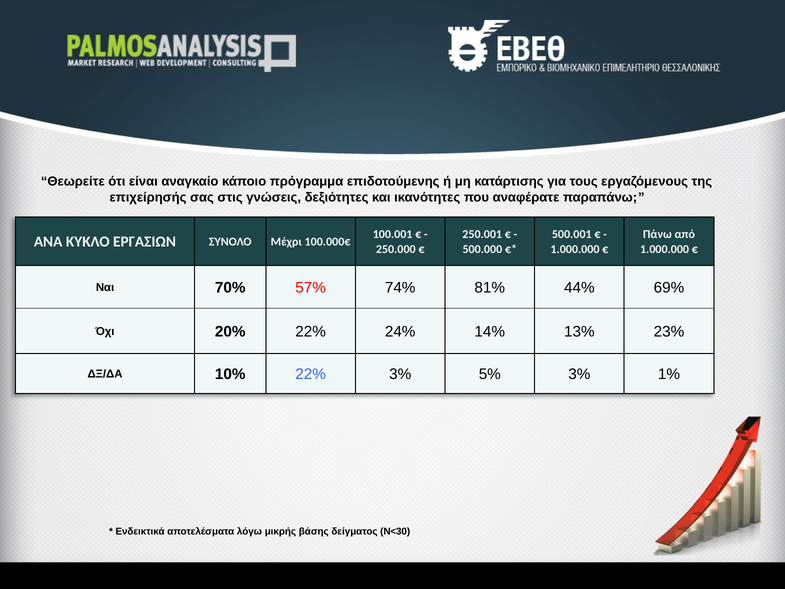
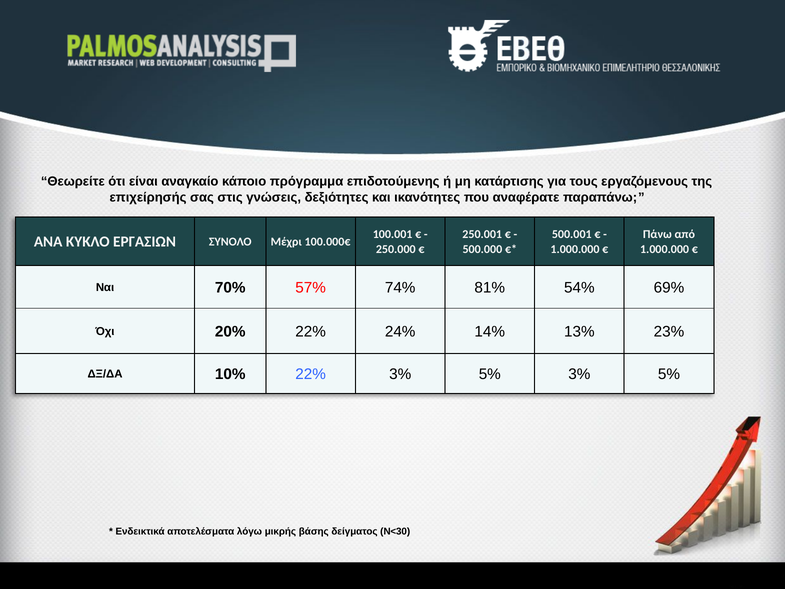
44%: 44% -> 54% (579, 287)
5% 3% 1%: 1% -> 5% (669, 374)
